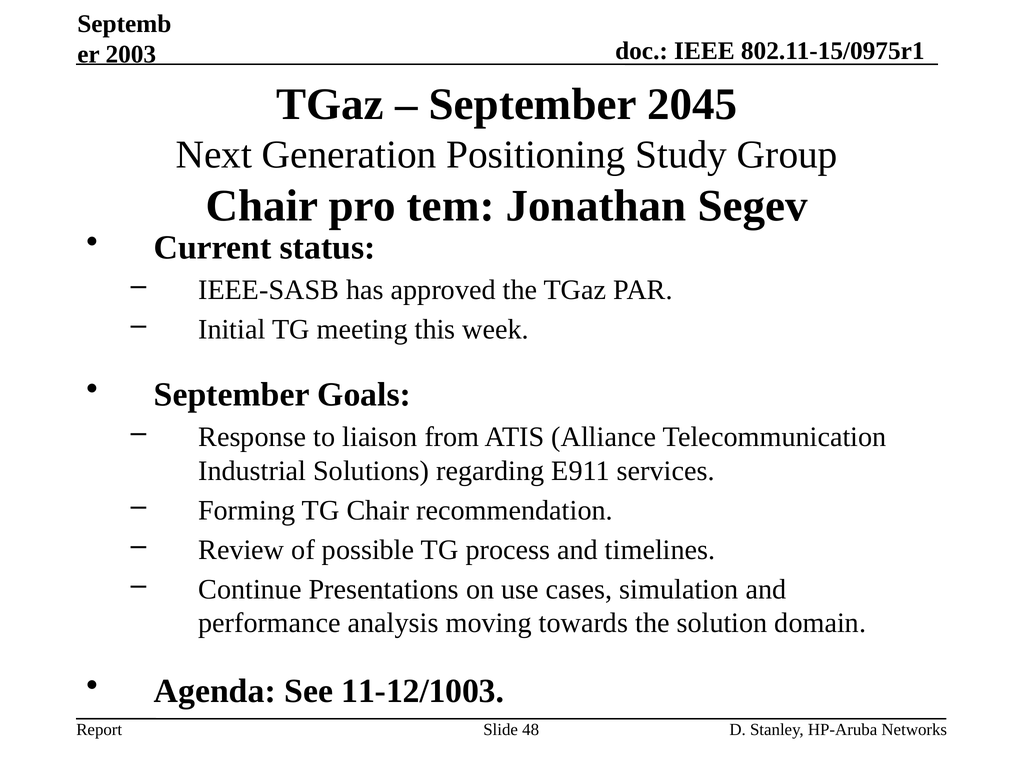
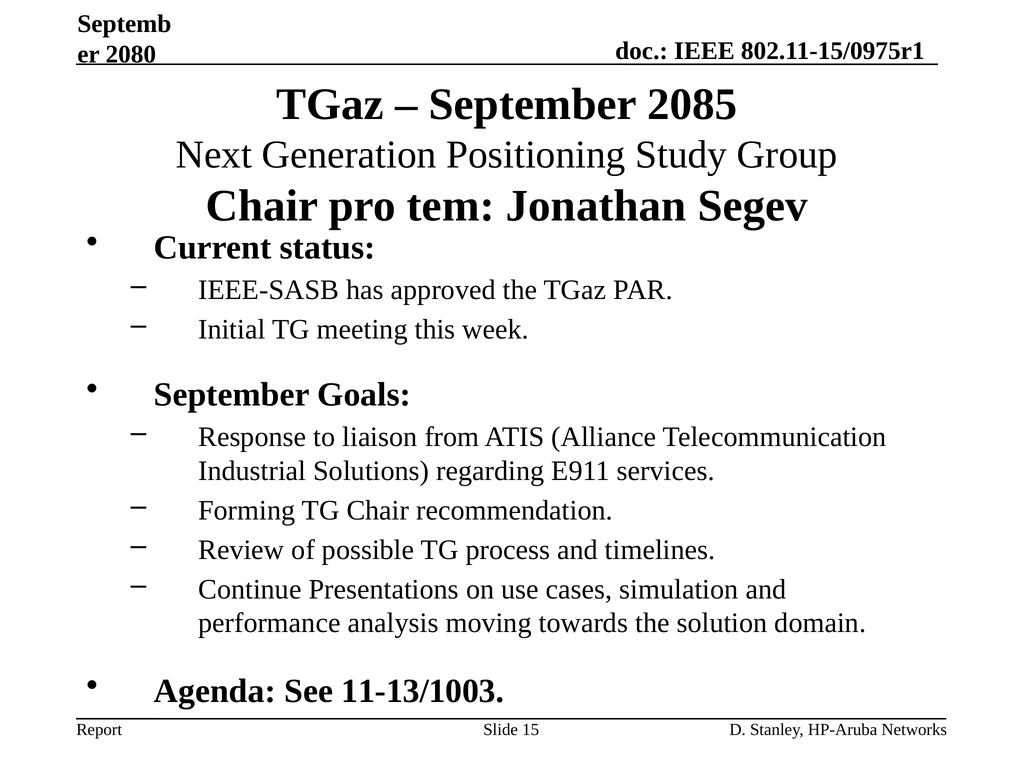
2003: 2003 -> 2080 (131, 54)
2045: 2045 -> 2085 (692, 104)
11-12/1003: 11-12/1003 -> 11-13/1003 (423, 691)
48: 48 -> 15 (531, 729)
